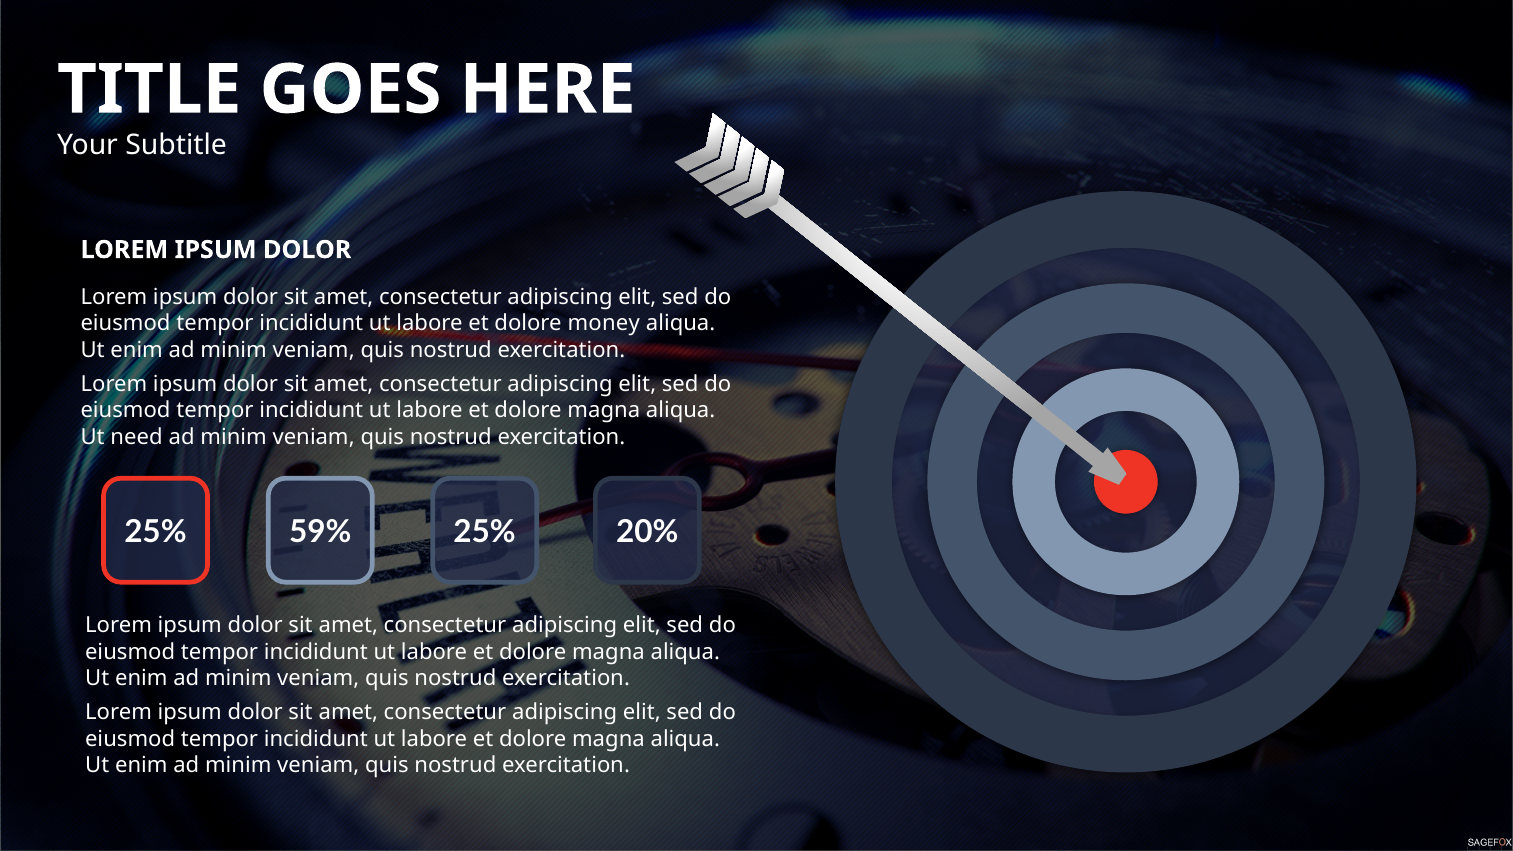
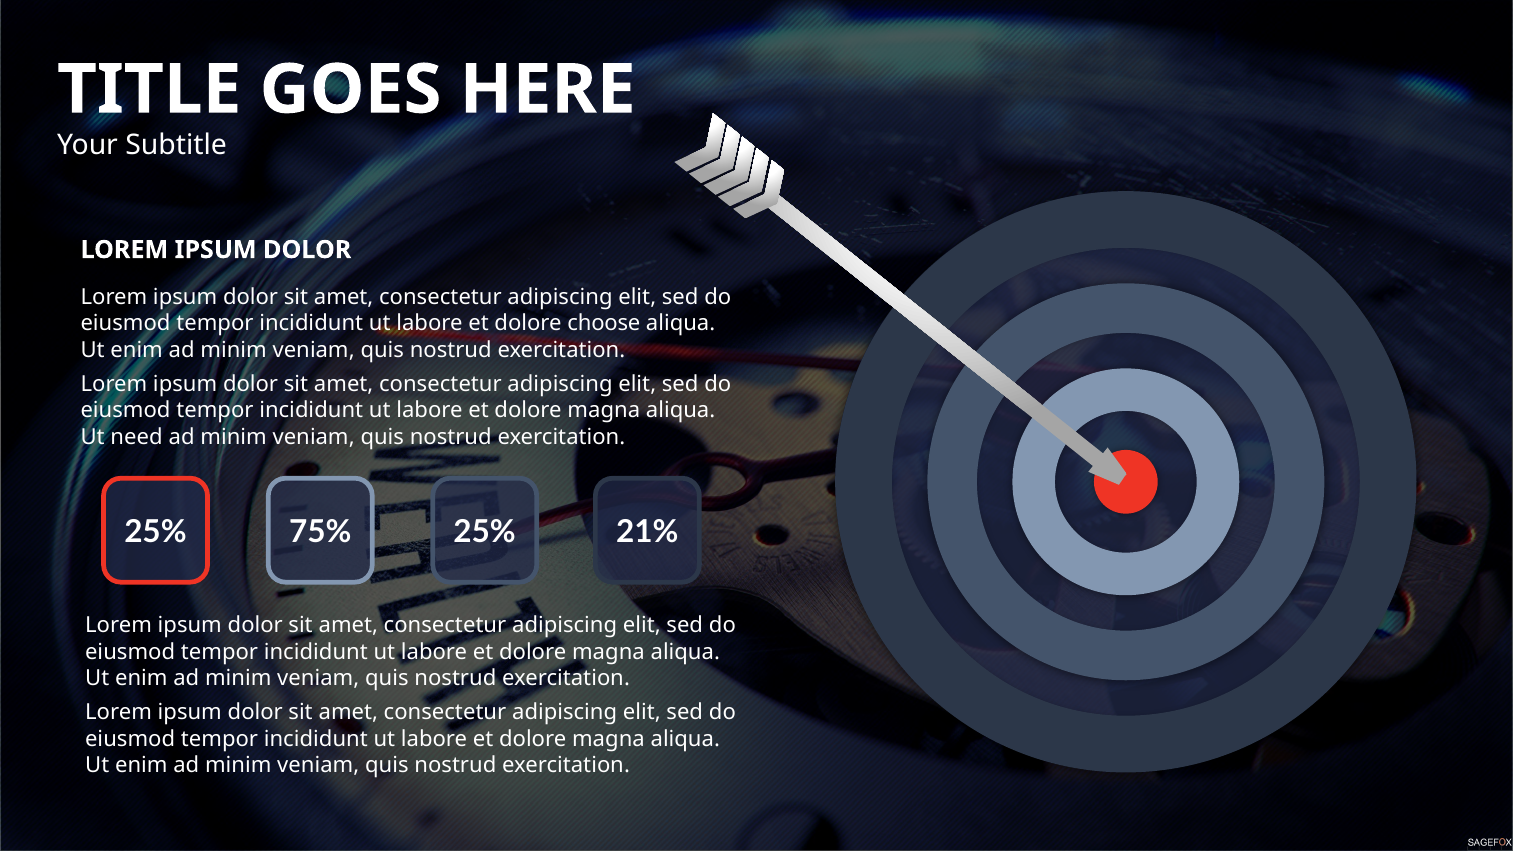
money: money -> choose (604, 323)
59%: 59% -> 75% (320, 532)
20%: 20% -> 21% (647, 532)
